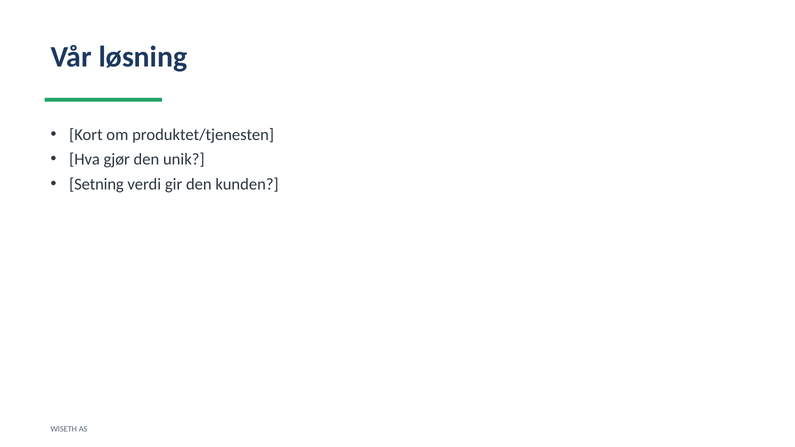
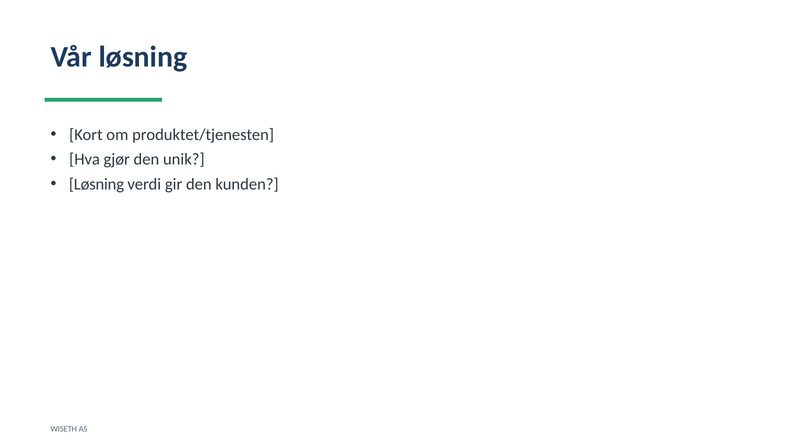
Setning: Setning -> Løsning (97, 184)
